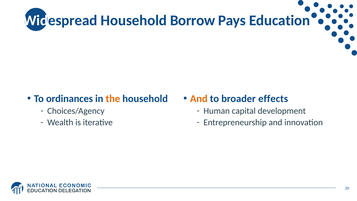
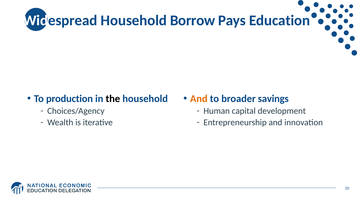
ordinances: ordinances -> production (70, 99)
the colour: orange -> black (113, 99)
effects: effects -> savings (273, 99)
